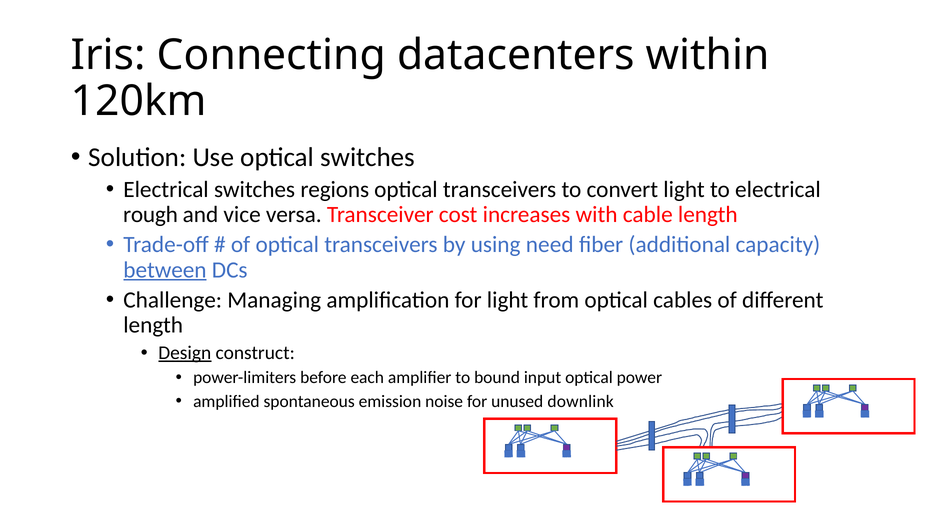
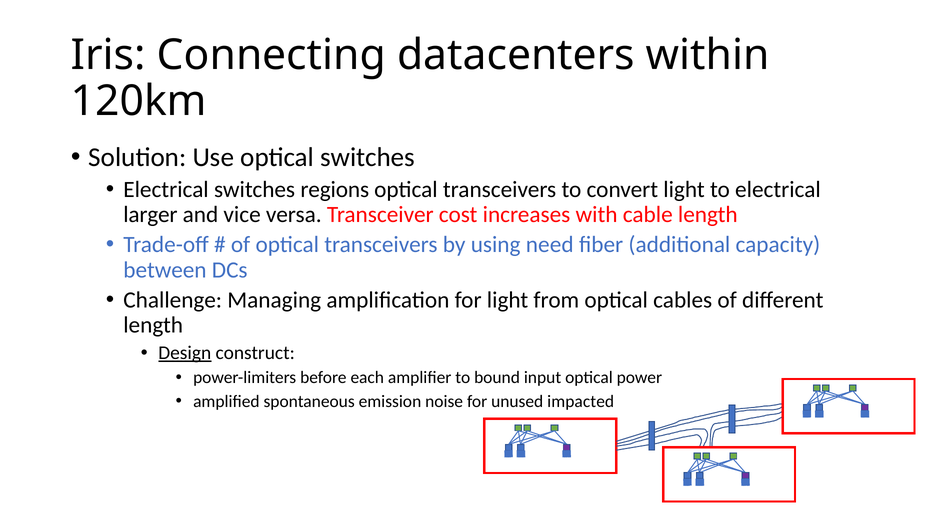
rough: rough -> larger (150, 215)
between underline: present -> none (165, 270)
downlink: downlink -> impacted (581, 401)
